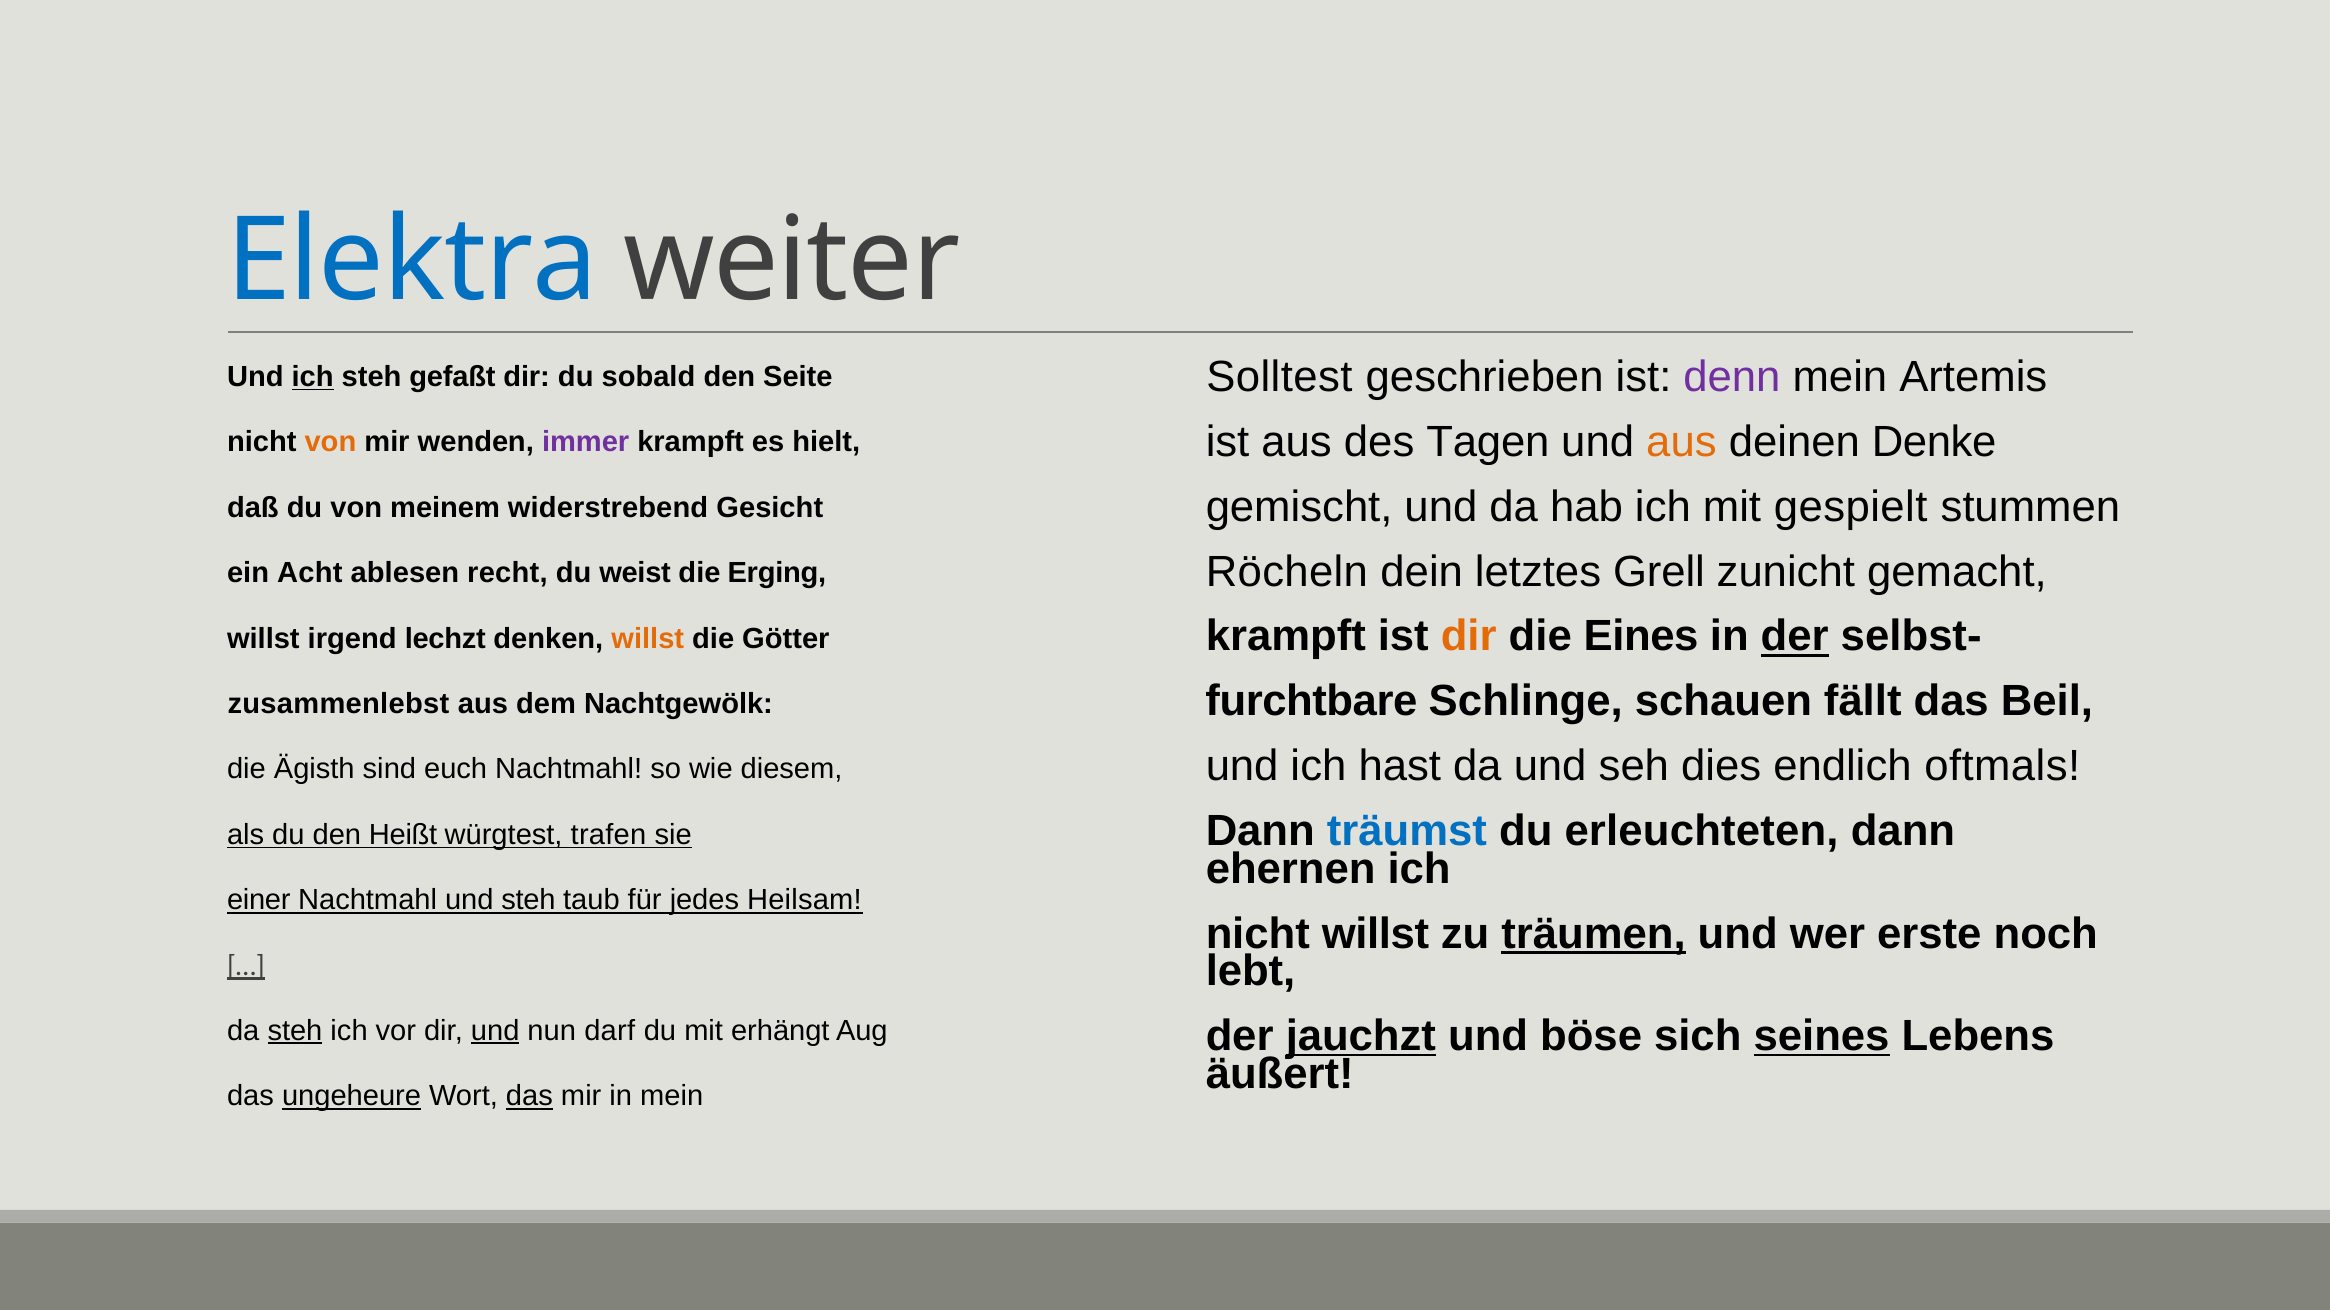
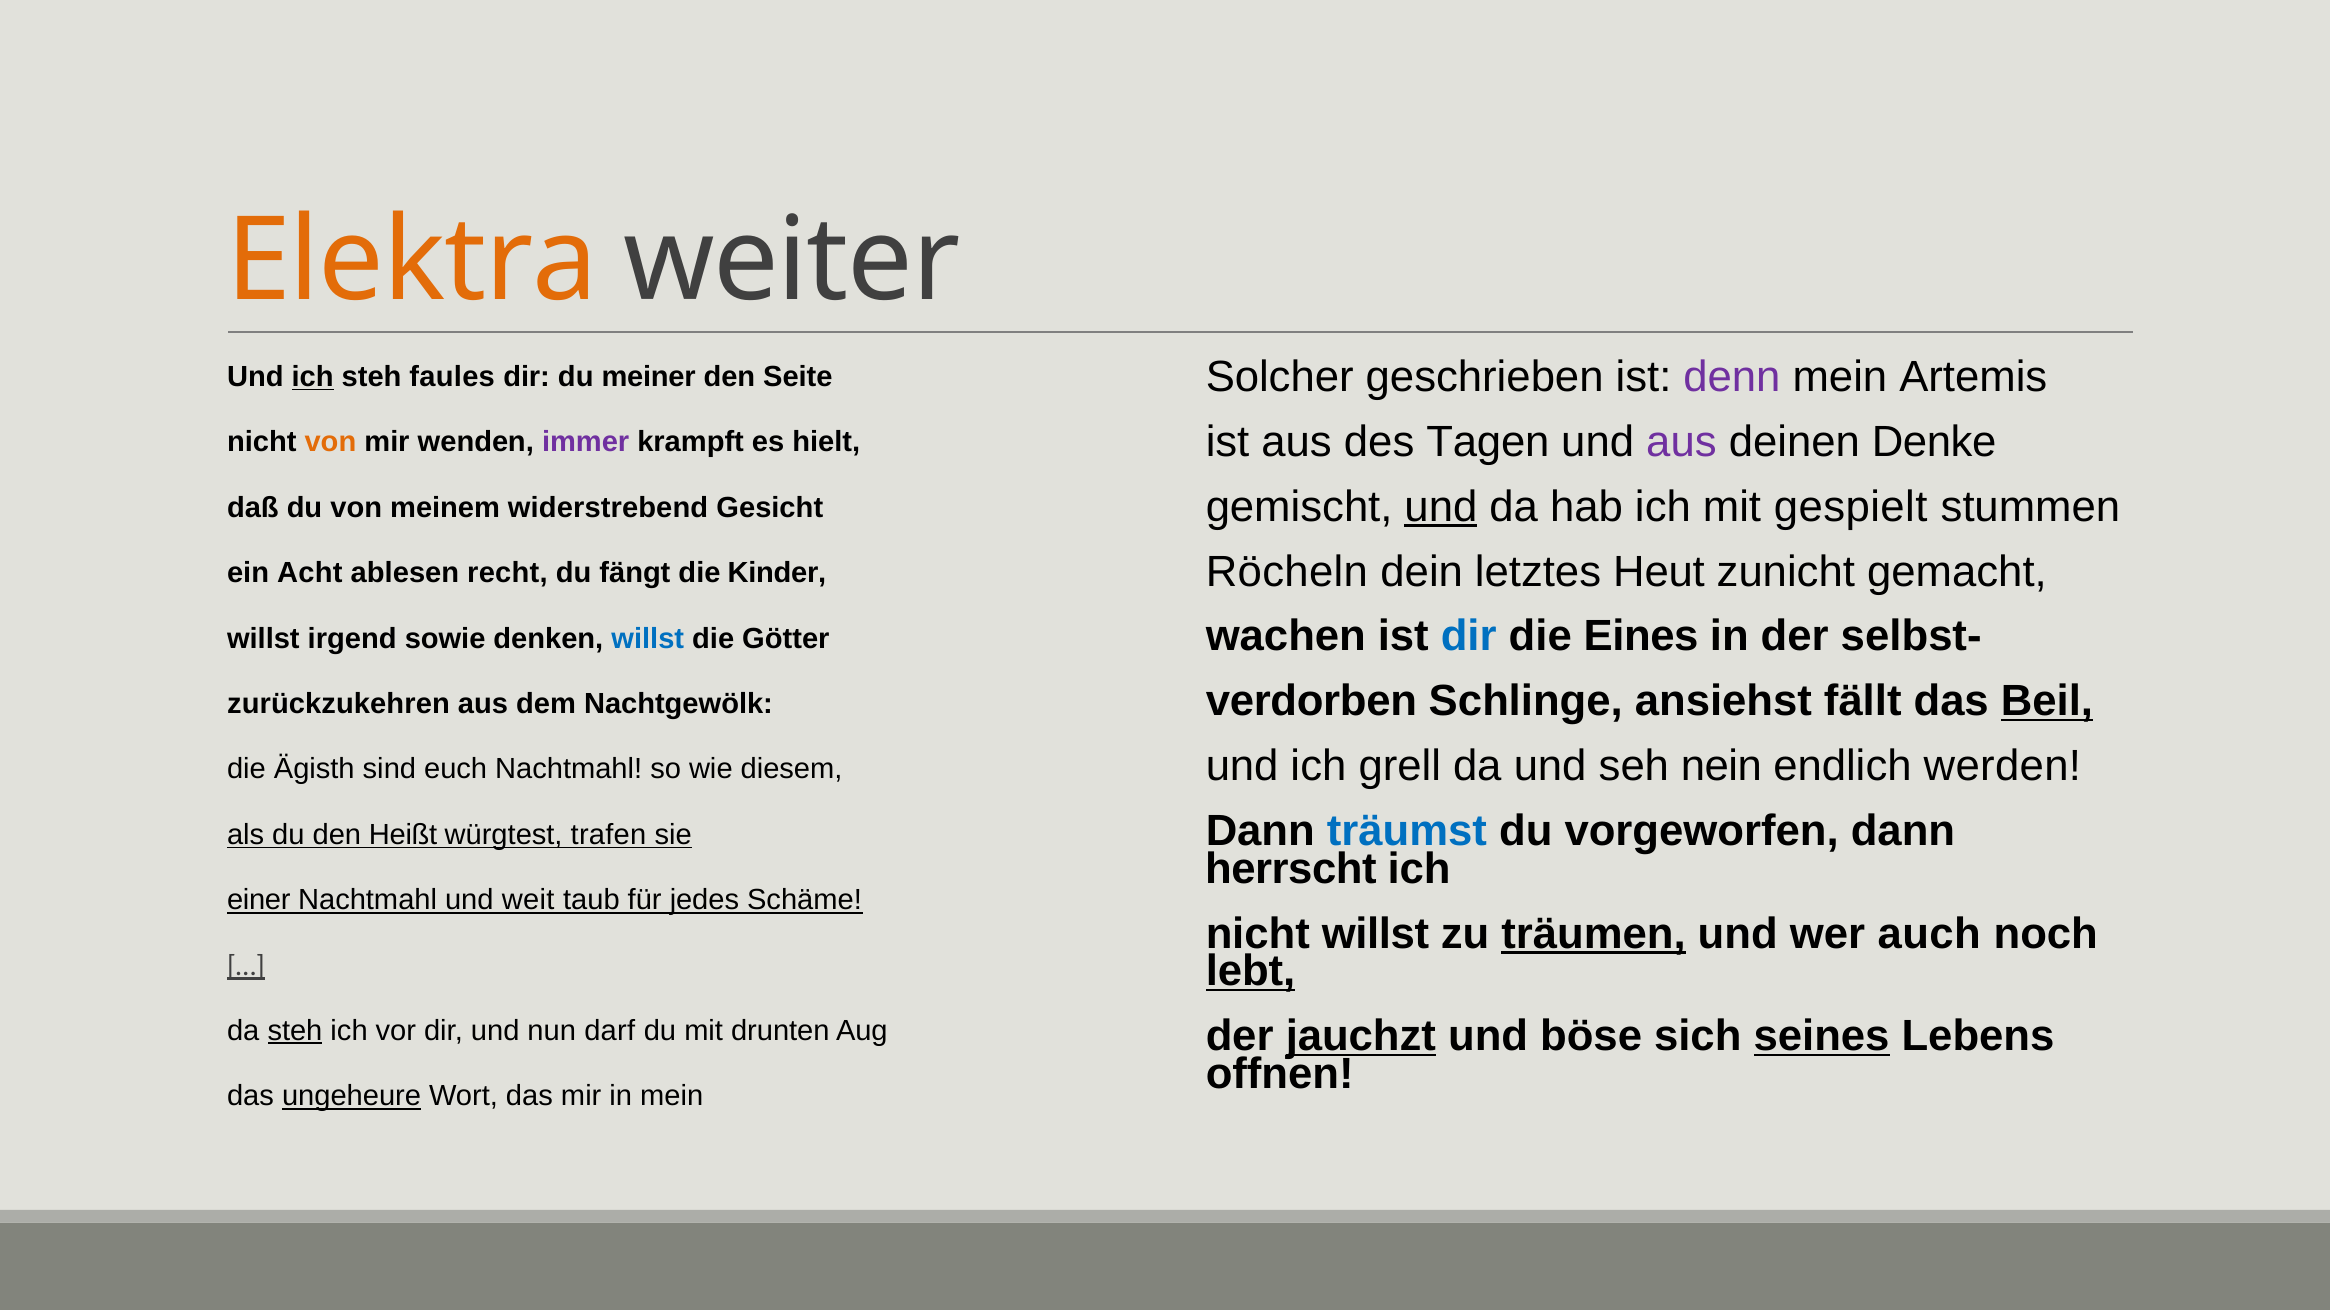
Elektra colour: blue -> orange (412, 261)
Solltest: Solltest -> Solcher (1280, 377)
gefaßt: gefaßt -> faules (452, 377)
sobald: sobald -> meiner (649, 377)
aus colour: orange -> purple (1681, 442)
und underline: none -> present (1441, 507)
Grell: Grell -> Heut (1659, 572)
weist: weist -> fängt (635, 573)
Erging: Erging -> Kinder (777, 573)
krampft: krampft -> wachen (1286, 637)
dir colour: orange -> blue (1469, 637)
der underline: present -> none (1795, 637)
lechzt: lechzt -> sowie (445, 639)
willst colour: orange -> blue (648, 639)
furchtbare: furchtbare -> verdorben (1311, 702)
schauen: schauen -> ansiehst (1723, 702)
Beil underline: none -> present (2047, 702)
zusammenlebst: zusammenlebst -> zurückzukehren (338, 704)
hast: hast -> grell (1400, 767)
dies: dies -> nein (1721, 767)
oftmals: oftmals -> werden (2002, 767)
erleuchteten: erleuchteten -> vorgeworfen (1702, 831)
ehernen: ehernen -> herrscht (1291, 869)
und steh: steh -> weit (528, 900)
Heilsam: Heilsam -> Schäme (804, 900)
erste: erste -> auch (1929, 934)
lebt underline: none -> present (1251, 972)
und underline: present -> none (495, 1031)
erhängt: erhängt -> drunten (780, 1031)
äußert: äußert -> offnen (1280, 1074)
das underline: present -> none (529, 1097)
